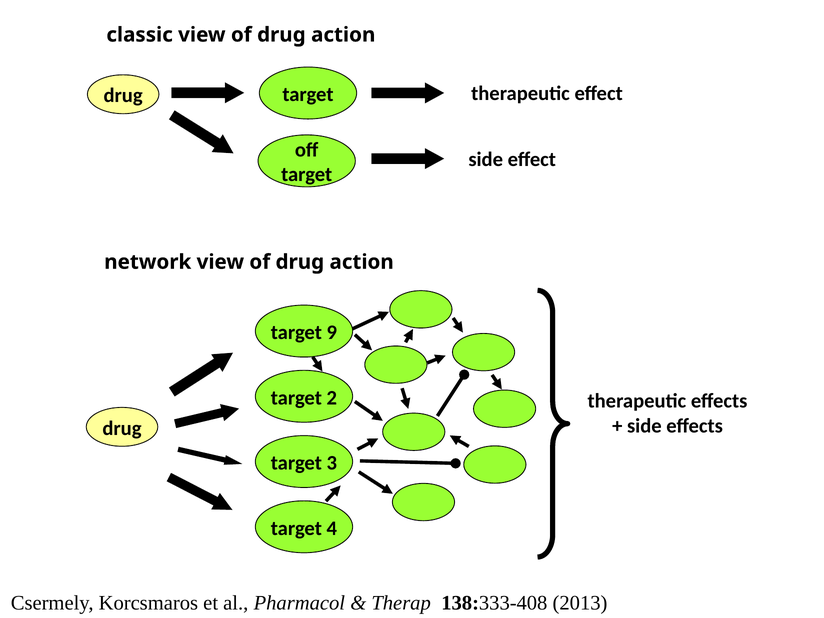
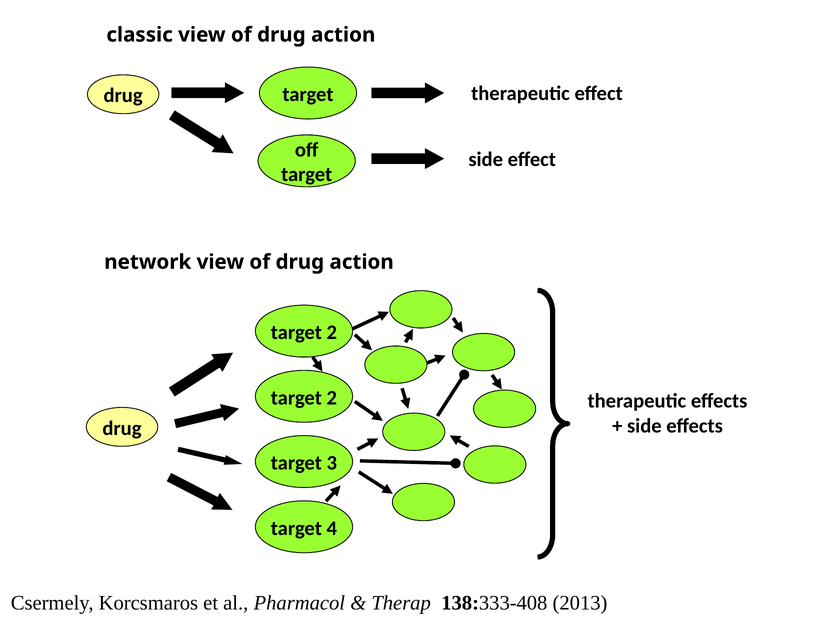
9: 9 -> 2 (332, 333)
